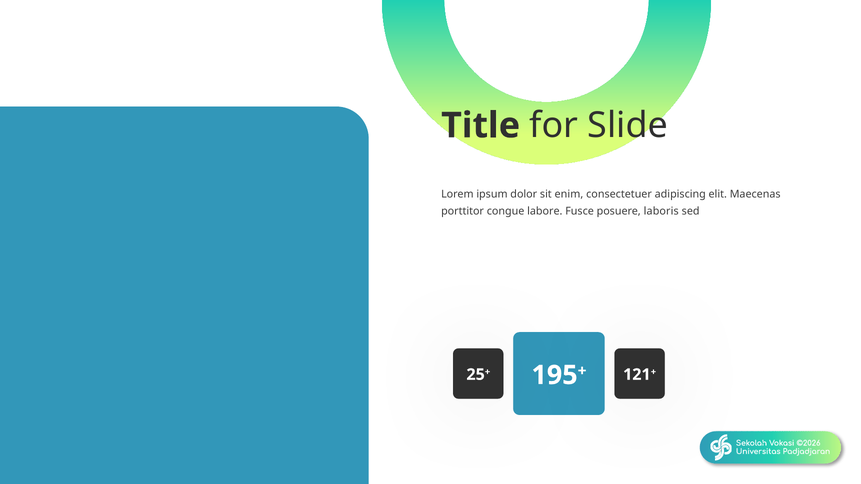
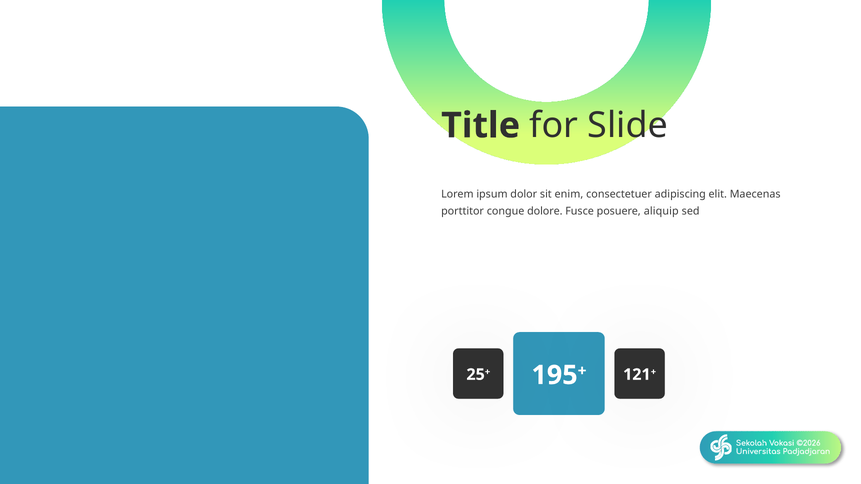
labore: labore -> dolore (545, 211)
laboris: laboris -> aliquip (661, 211)
